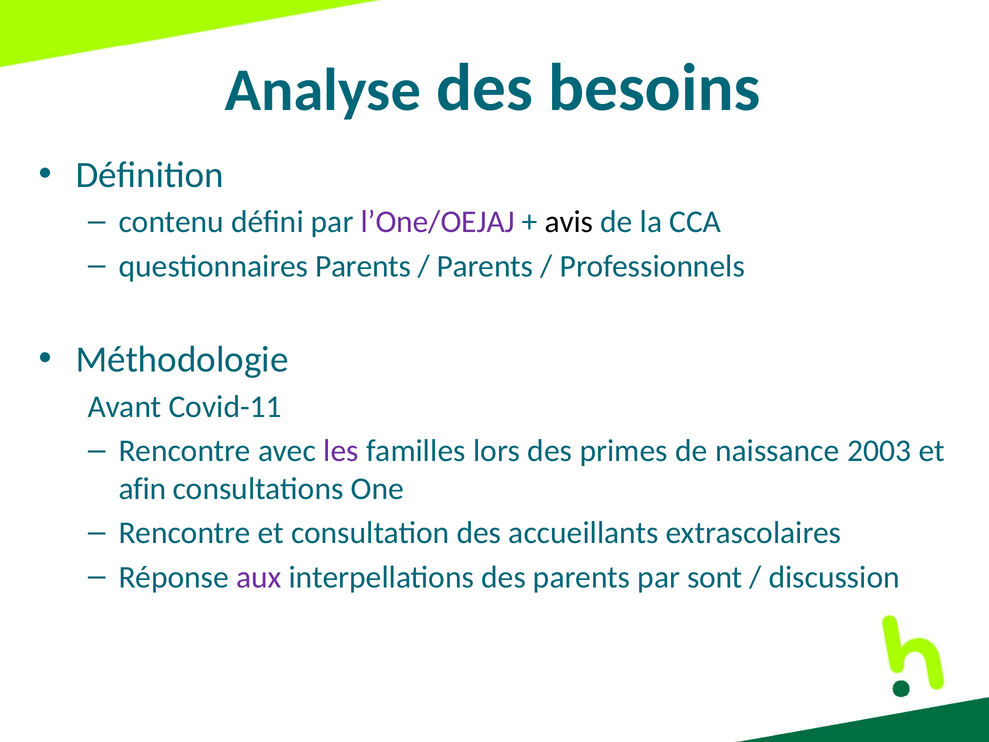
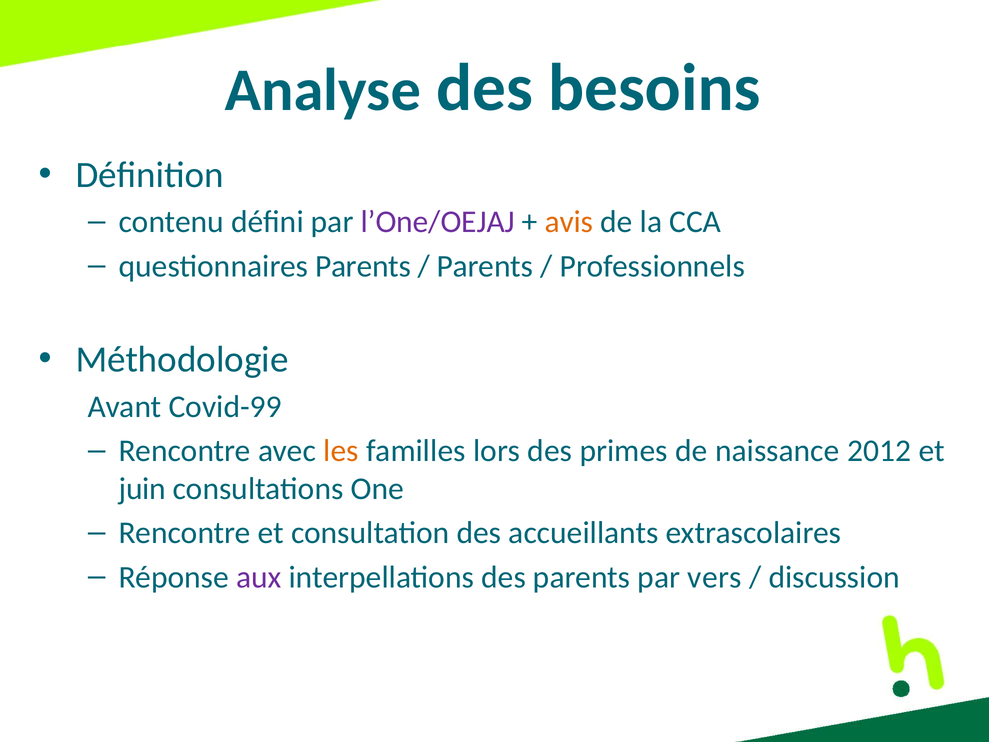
avis colour: black -> orange (569, 222)
Covid-11: Covid-11 -> Covid-99 (225, 407)
les colour: purple -> orange (341, 451)
2003: 2003 -> 2012 (879, 451)
afin: afin -> juin (142, 489)
sont: sont -> vers (715, 577)
